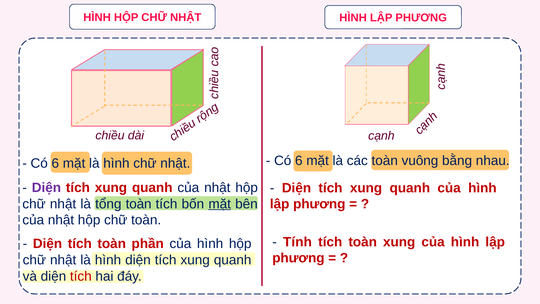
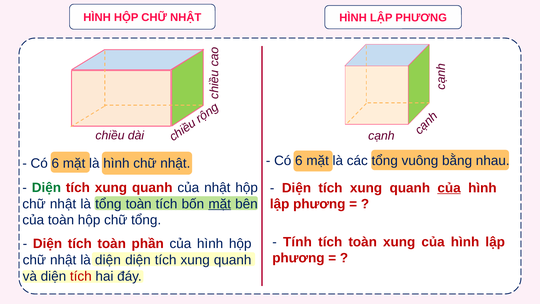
các toàn: toàn -> tổng (385, 161)
Diện colour: purple -> green (46, 188)
của underline: none -> present (449, 188)
nhật: nhật -> toàn (61, 220)
chữ toàn: toàn -> tổng (146, 220)
nhật là hình: hình -> diện (108, 260)
